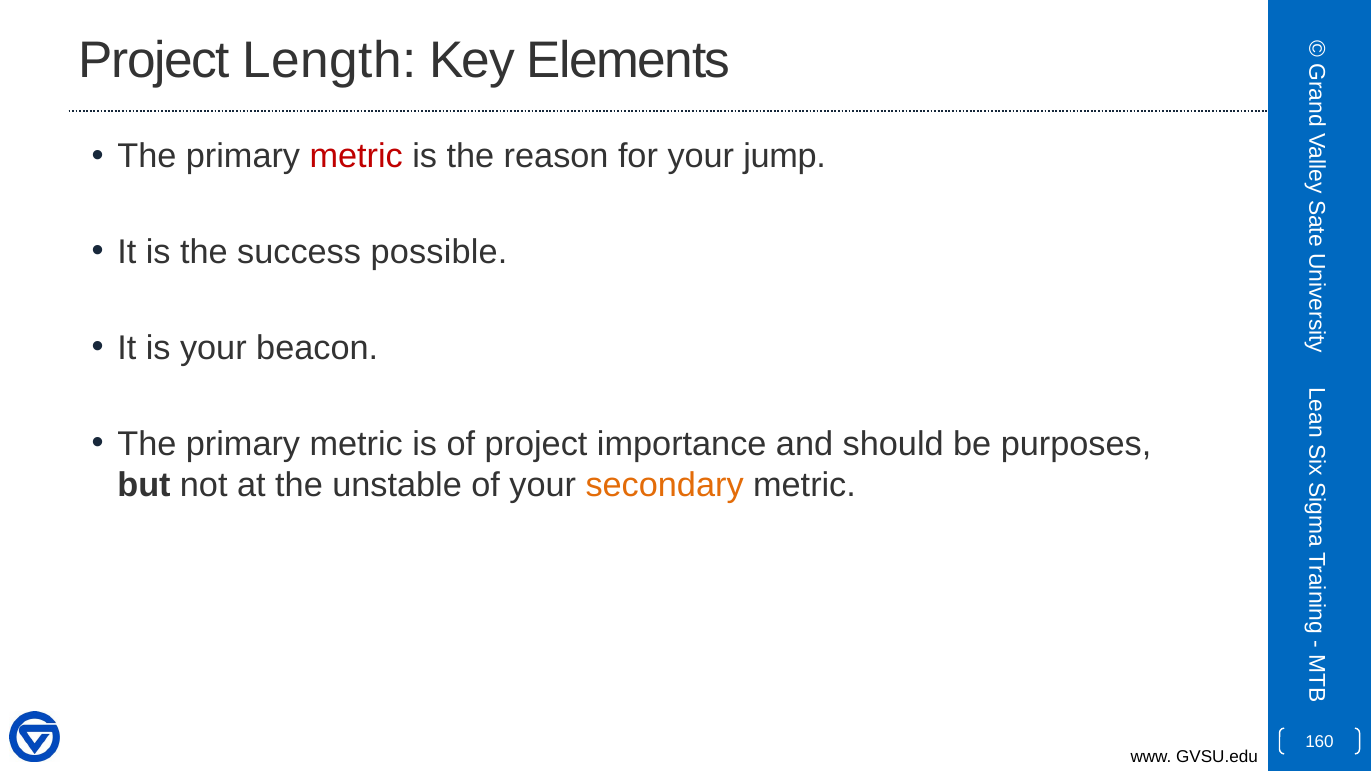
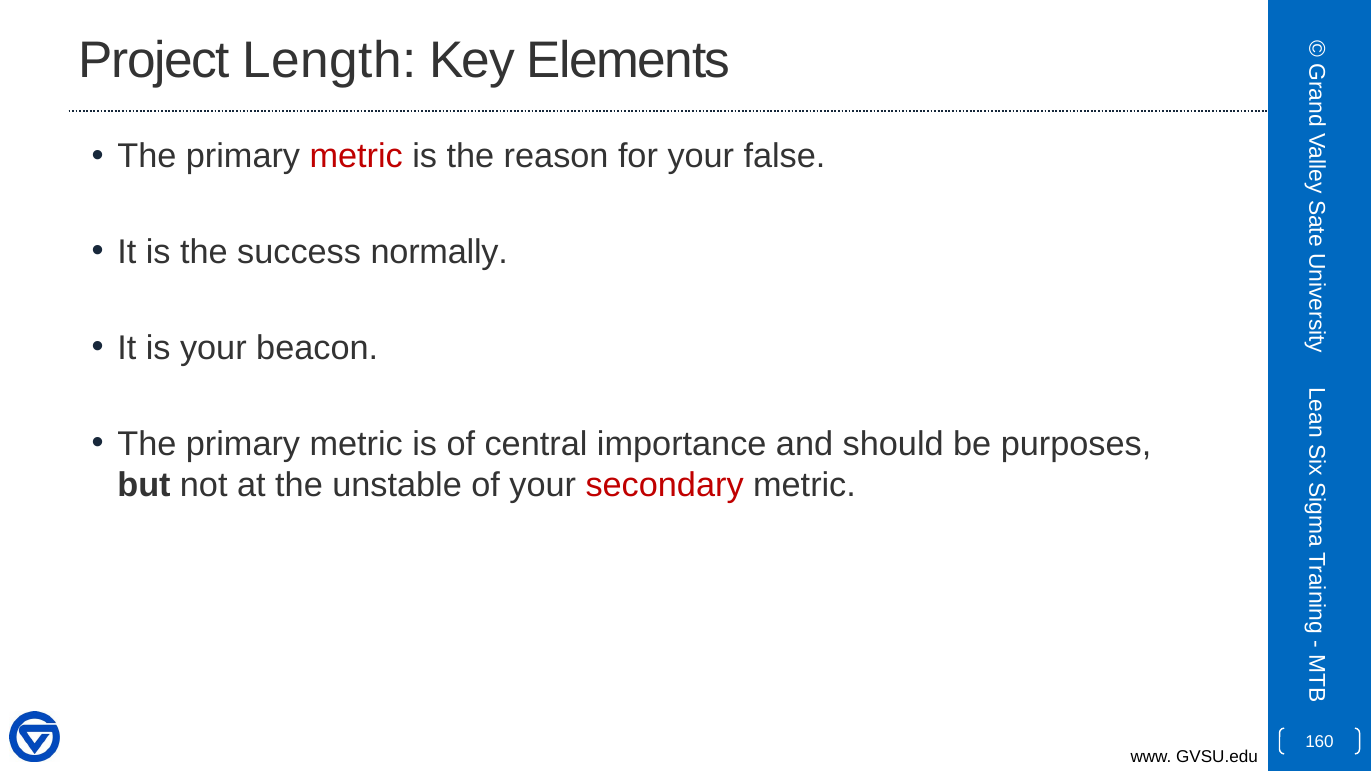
jump: jump -> false (785, 157)
possible: possible -> normally (439, 253)
of project: project -> central (536, 444)
secondary colour: orange -> red (665, 486)
